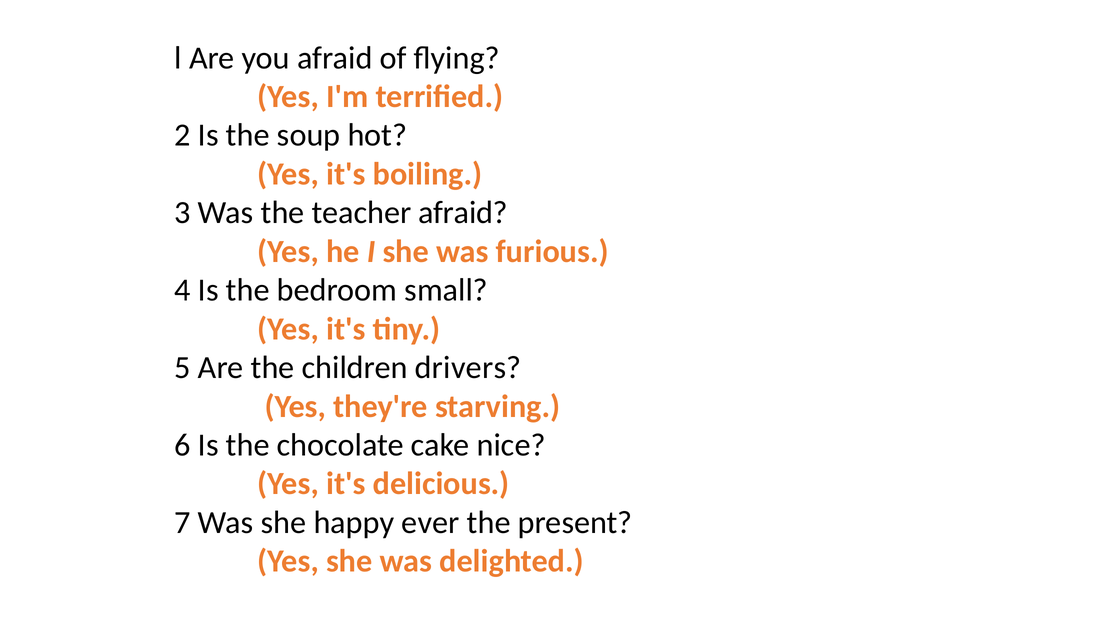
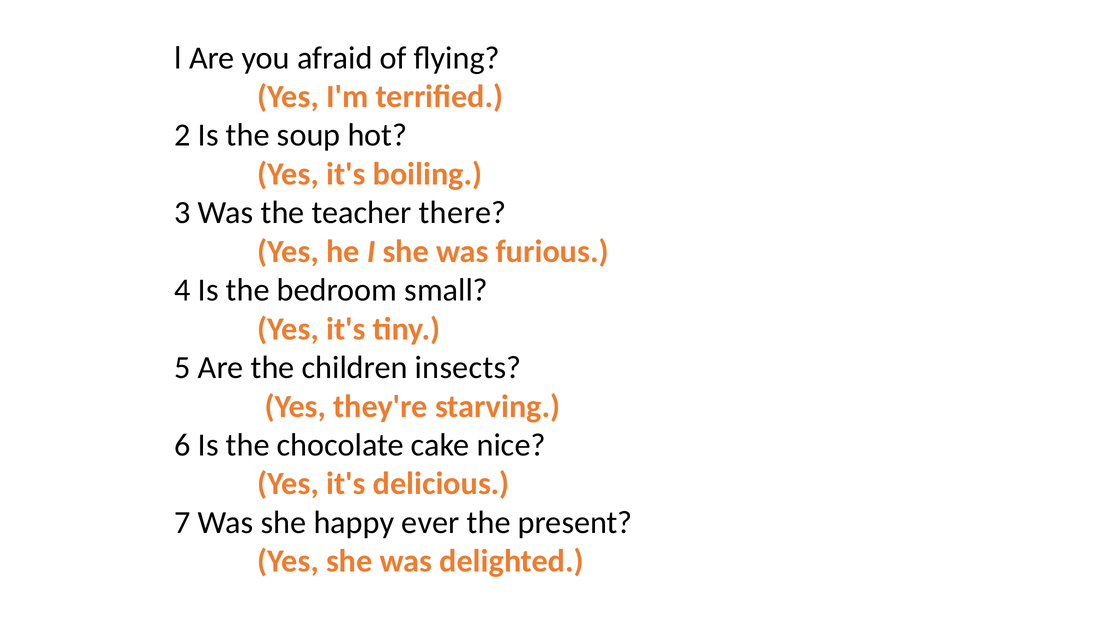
teacher afraid: afraid -> there (463, 213)
drivers: drivers -> insects (468, 368)
